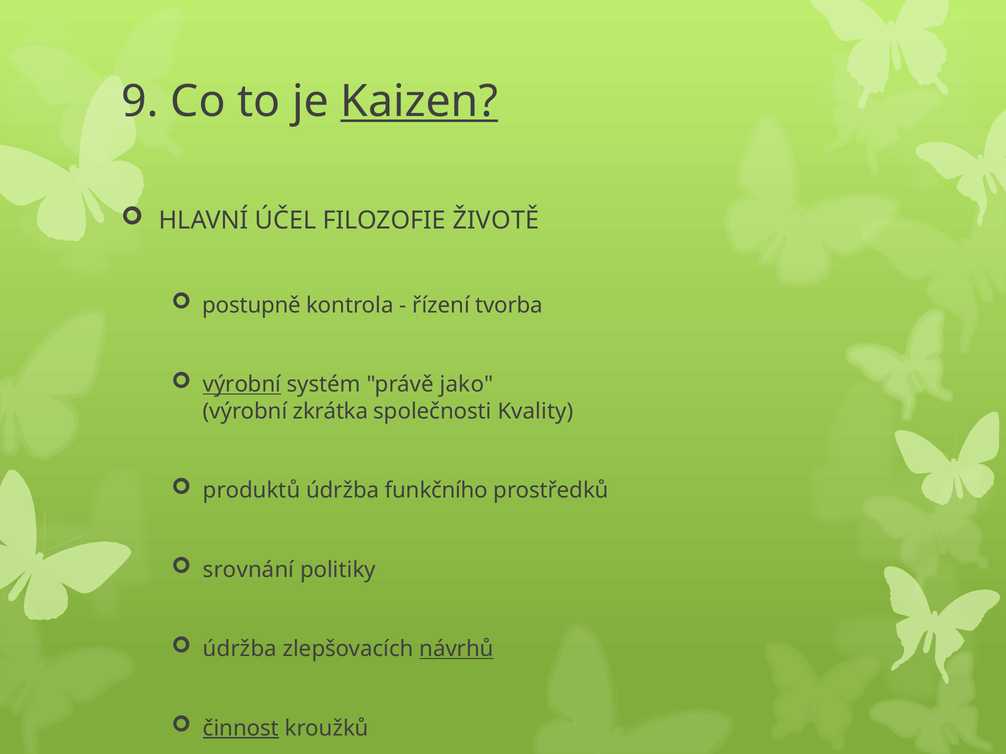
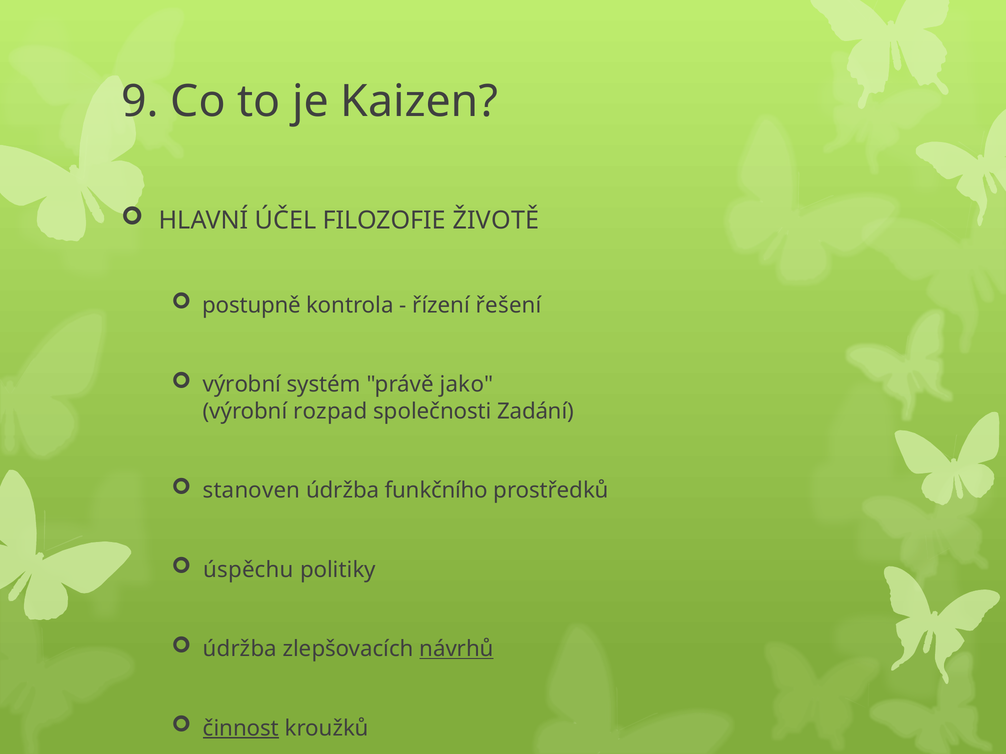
Kaizen underline: present -> none (419, 101)
tvorba: tvorba -> řešení (509, 305)
výrobní underline: present -> none (242, 385)
zkrátka: zkrátka -> rozpad (330, 411)
Kvality: Kvality -> Zadání (536, 411)
produktů: produktů -> stanoven (251, 491)
srovnání: srovnání -> úspěchu (248, 570)
